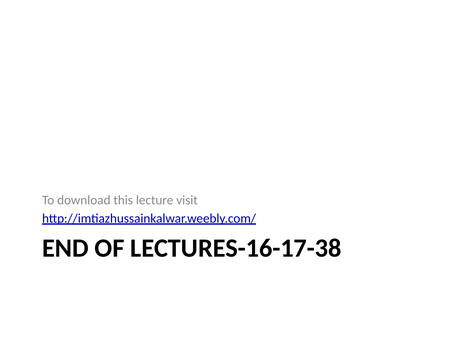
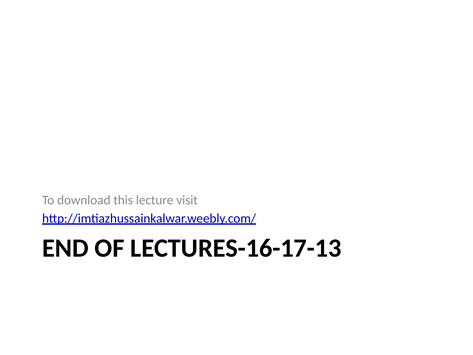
LECTURES-16-17-38: LECTURES-16-17-38 -> LECTURES-16-17-13 (236, 248)
